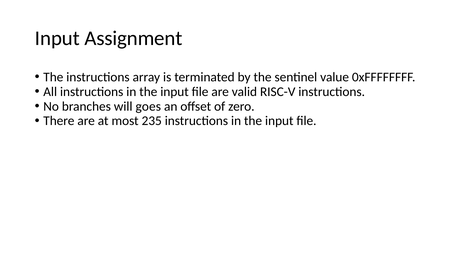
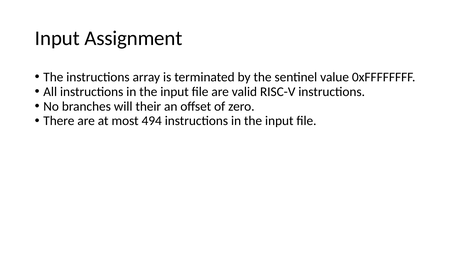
goes: goes -> their (148, 107)
235: 235 -> 494 (152, 121)
